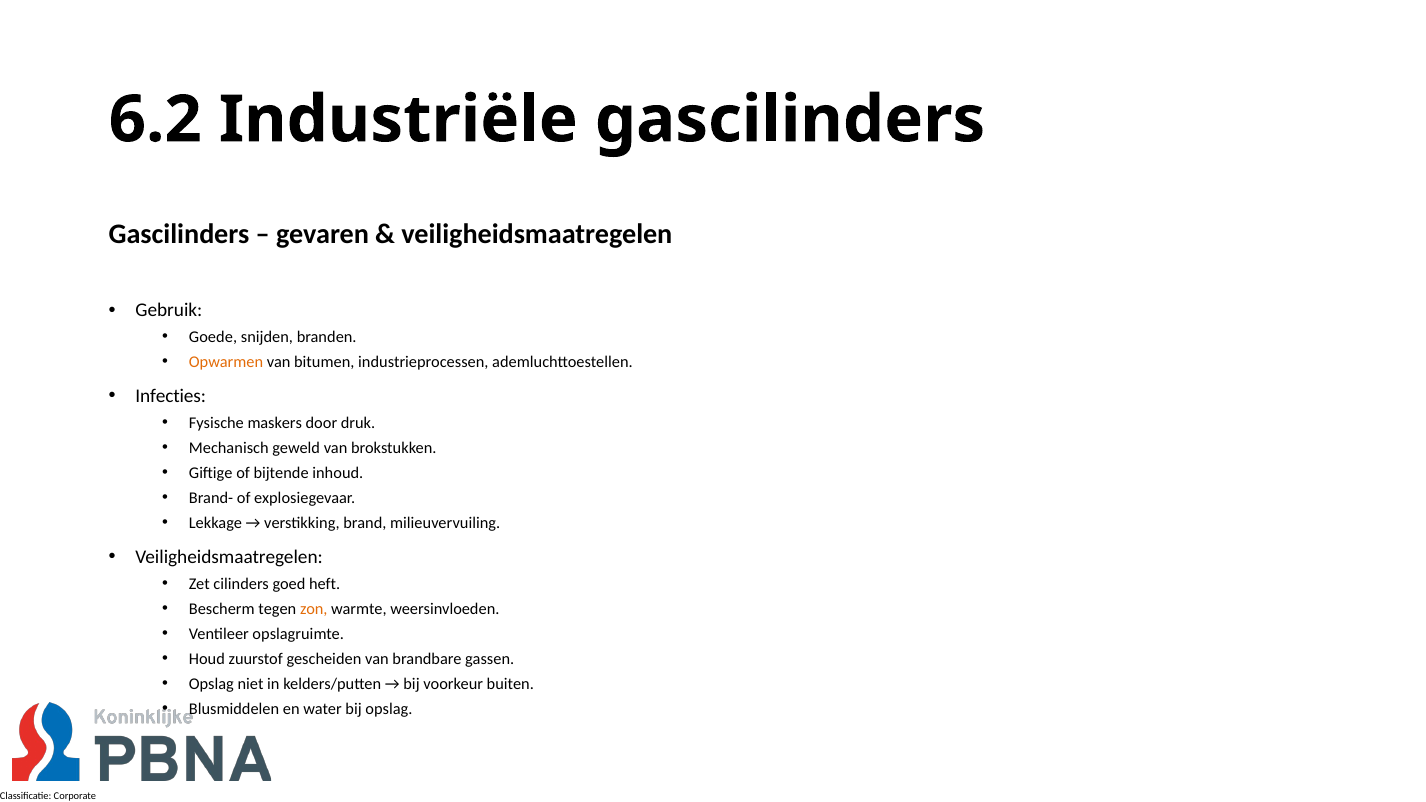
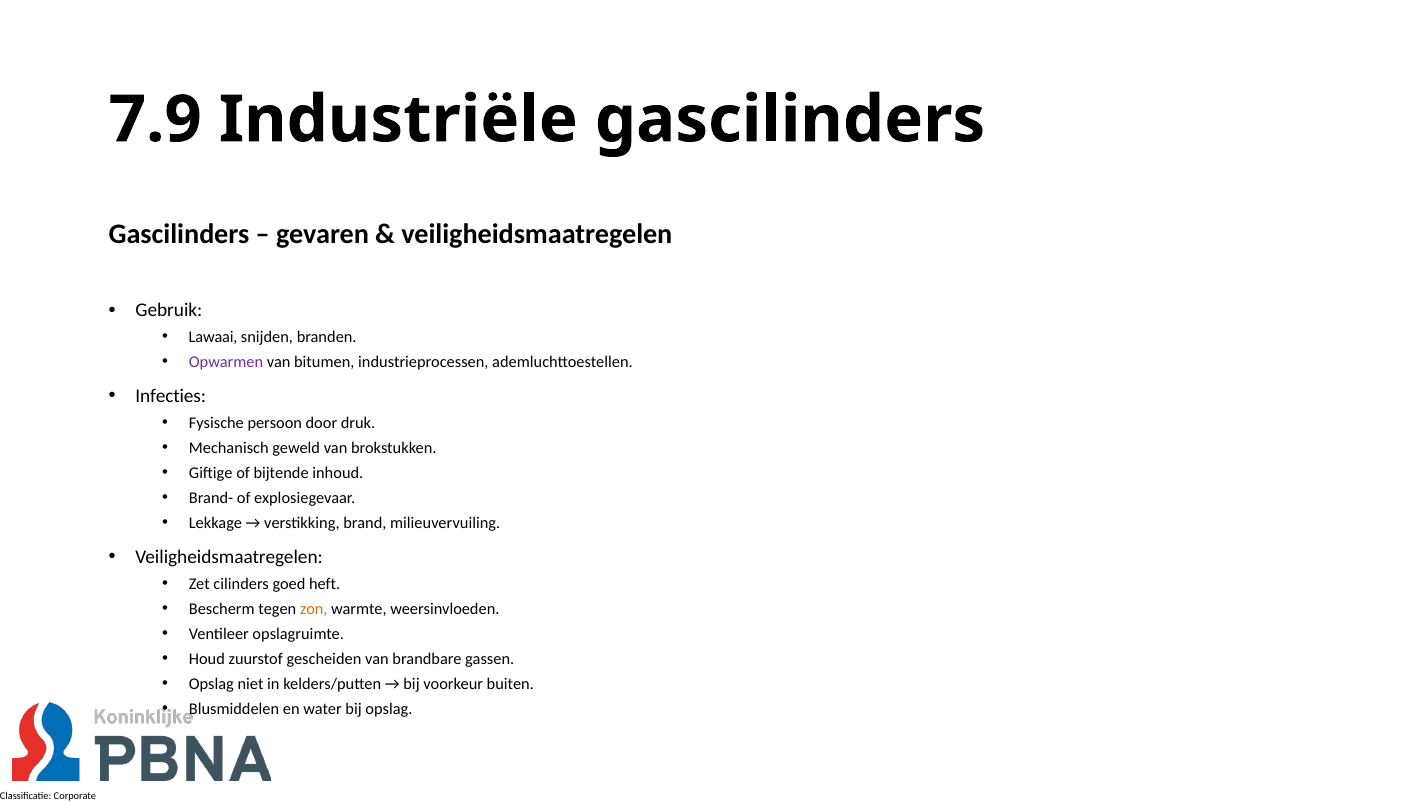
6.2: 6.2 -> 7.9 (155, 120)
Goede: Goede -> Lawaai (213, 337)
Opwarmen colour: orange -> purple (226, 362)
maskers: maskers -> persoon (275, 423)
